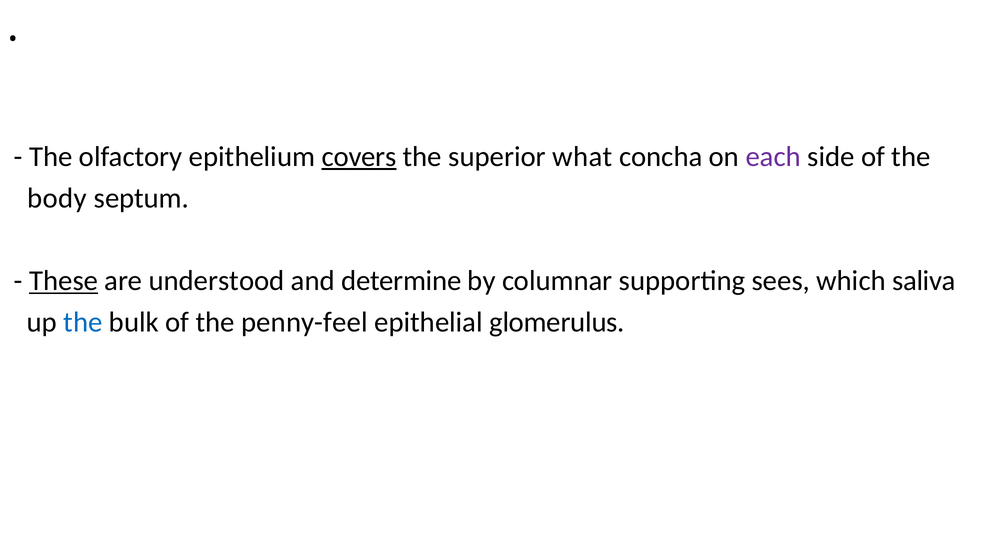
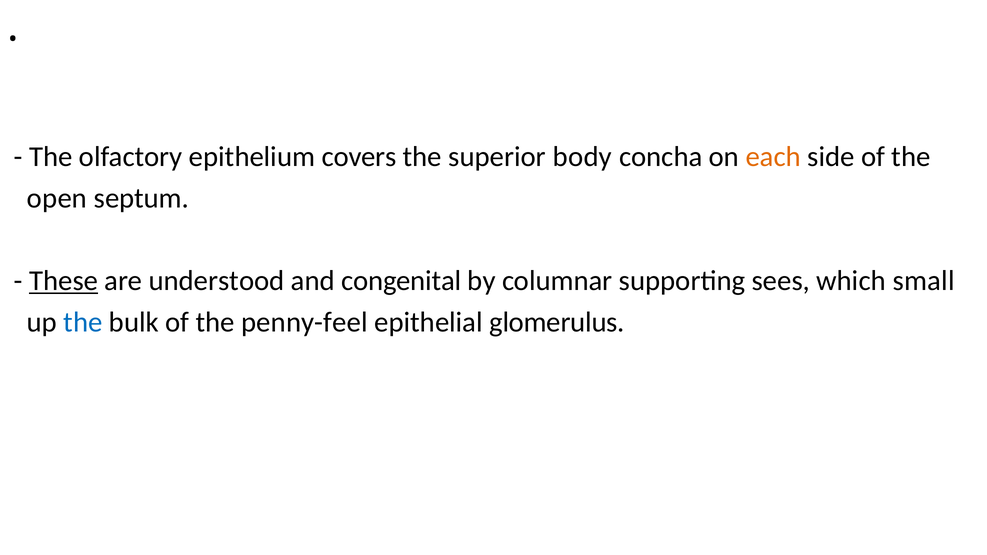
covers underline: present -> none (359, 157)
what: what -> body (582, 157)
each colour: purple -> orange (773, 157)
body: body -> open (57, 198)
determine: determine -> congenital (401, 281)
saliva: saliva -> small (924, 281)
